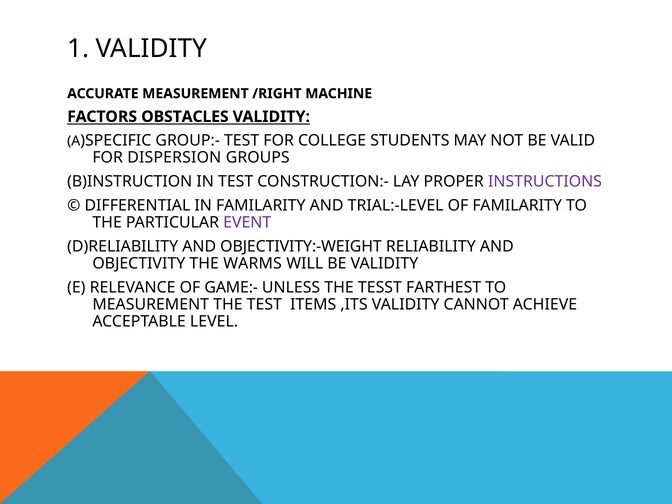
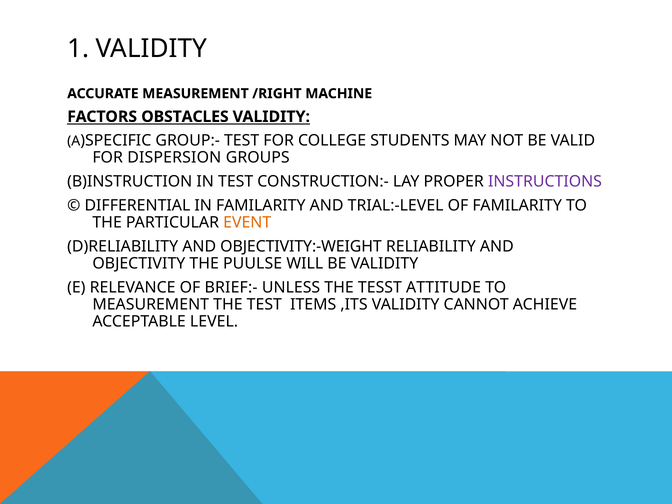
EVENT colour: purple -> orange (247, 223)
WARMS: WARMS -> PUULSE (253, 263)
GAME:-: GAME:- -> BRIEF:- (231, 287)
FARTHEST: FARTHEST -> ATTITUDE (444, 287)
